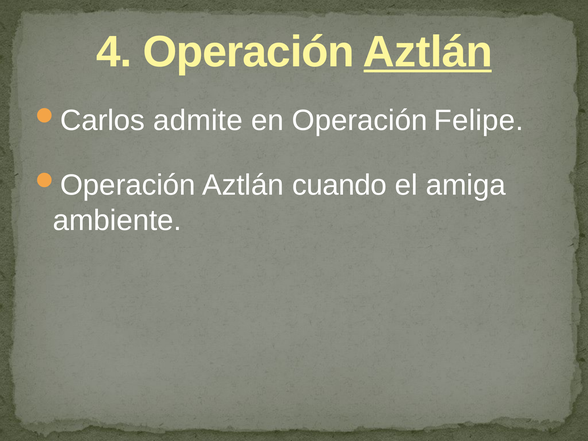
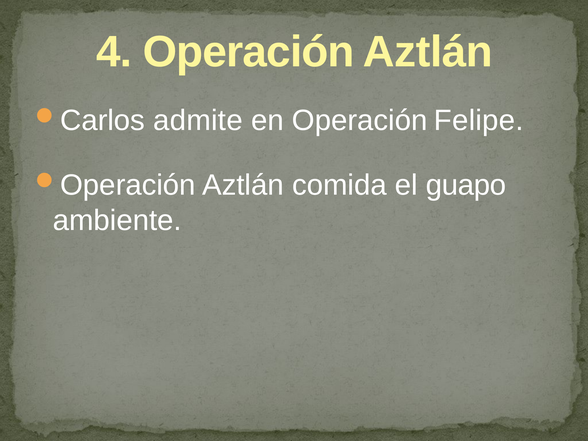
Aztlán underline: present -> none (428, 52)
cuando: cuando -> comida (339, 185)
amiga: amiga -> guapo (466, 185)
